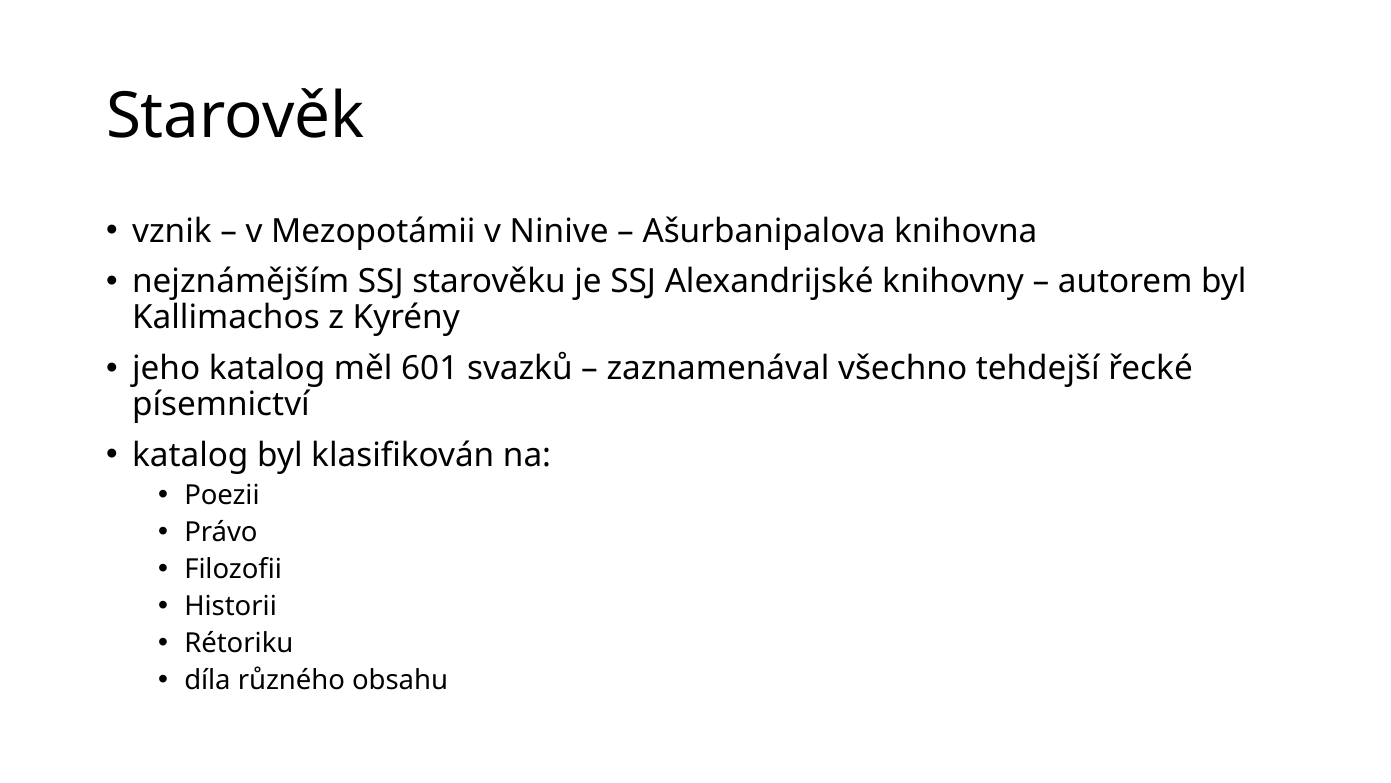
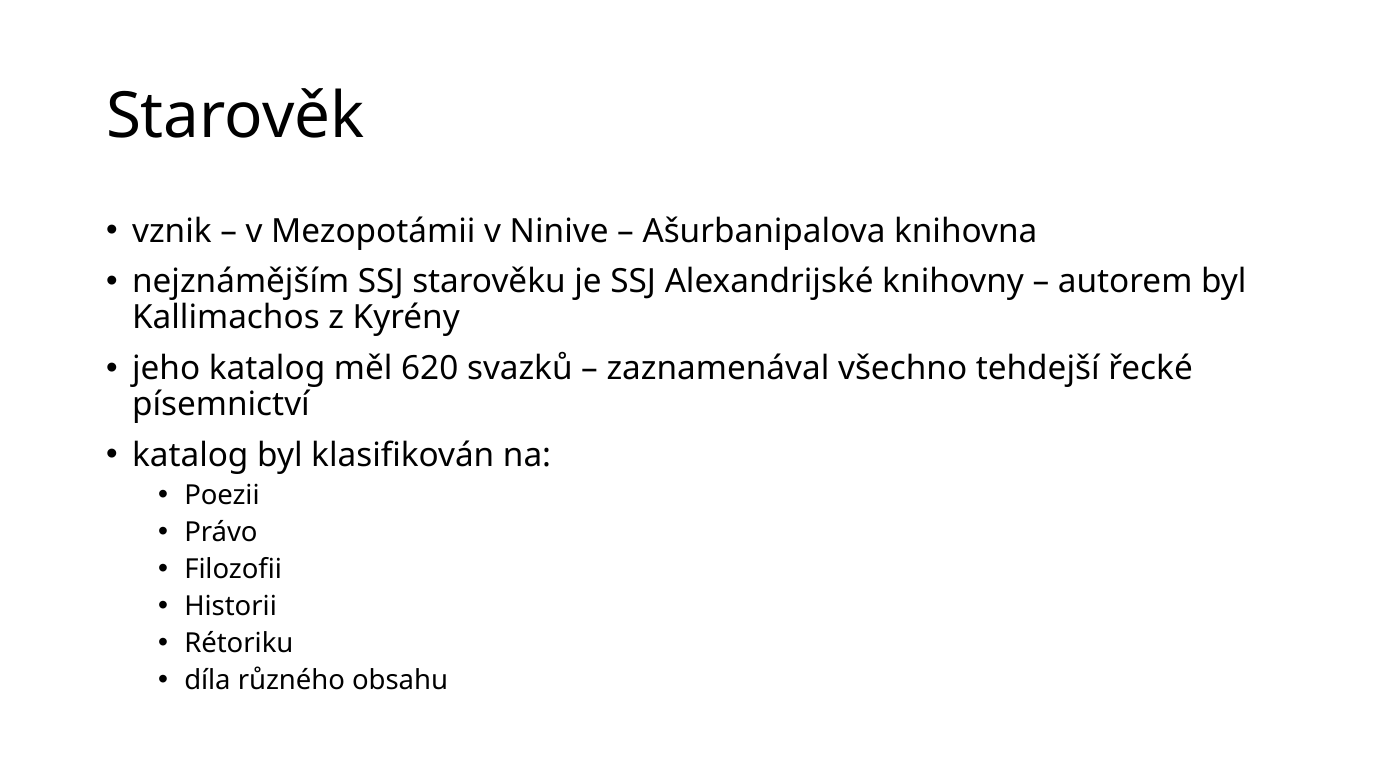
601: 601 -> 620 (430, 368)
